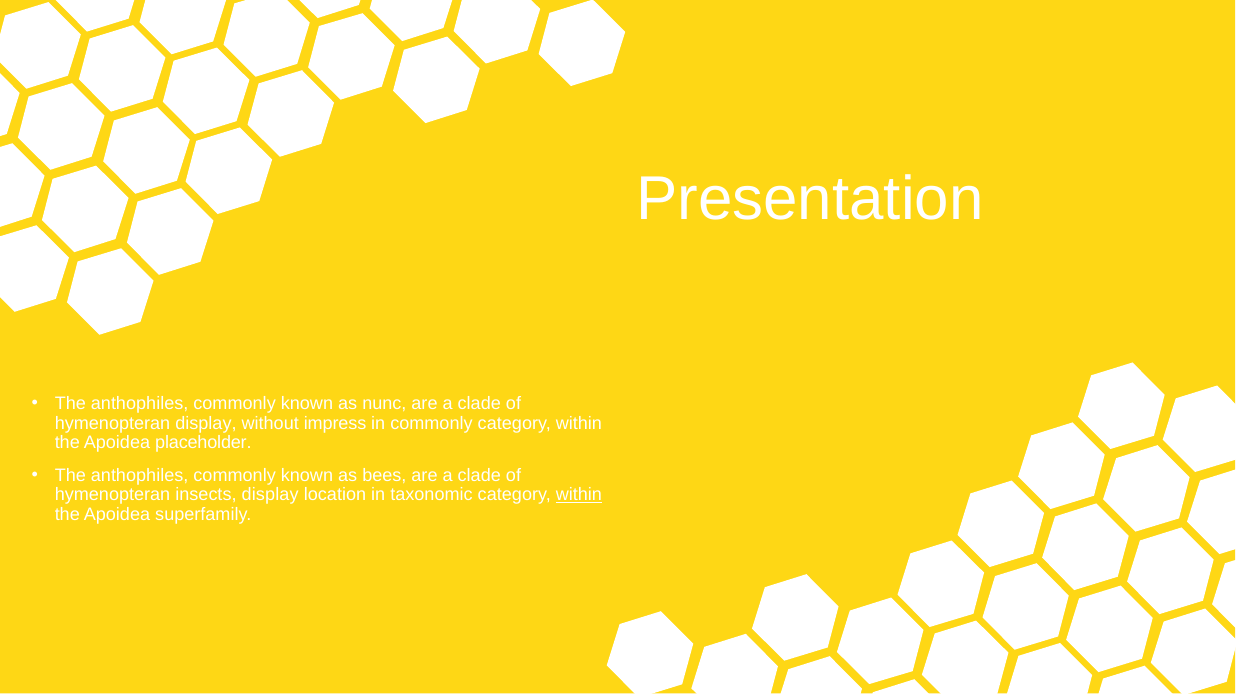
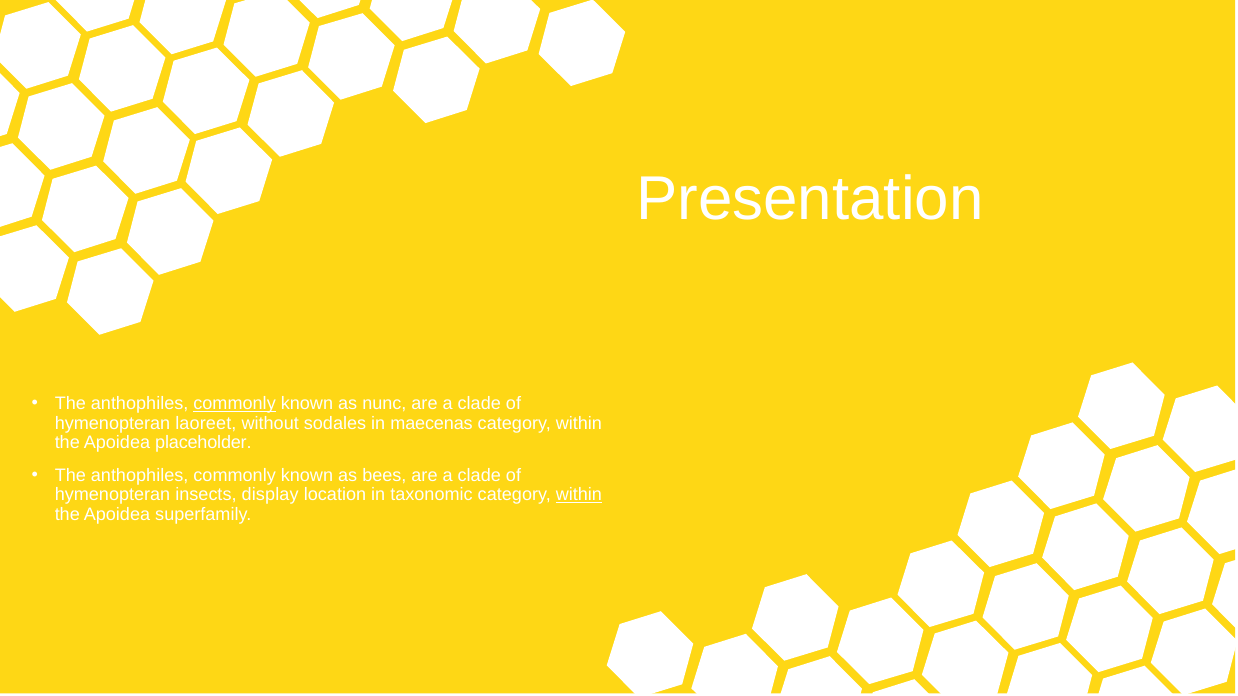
commonly underline: none -> present (235, 404)
hymenopteran display: display -> laoreet (206, 423)
impress: impress -> sodales (335, 423)
in commonly: commonly -> maecenas (432, 423)
